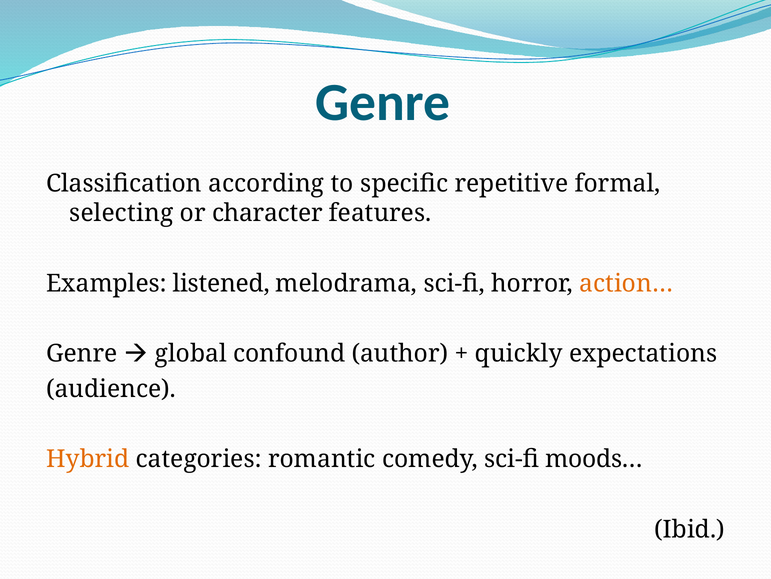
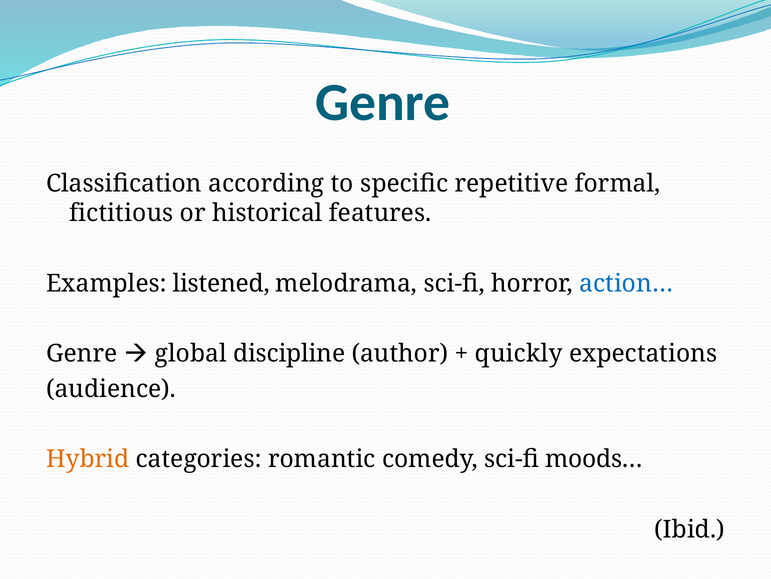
selecting: selecting -> fictitious (121, 213)
character: character -> historical (267, 213)
action… colour: orange -> blue (626, 283)
confound: confound -> discipline (289, 353)
